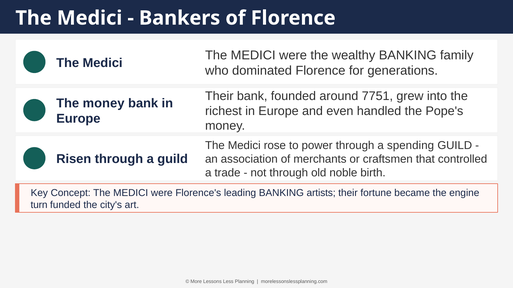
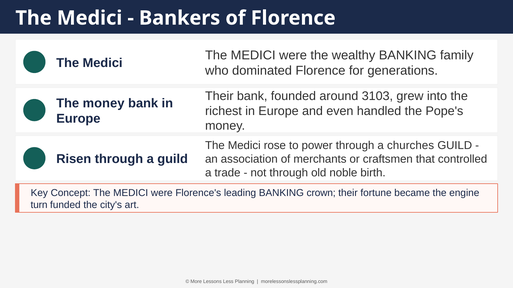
7751: 7751 -> 3103 (377, 96)
spending: spending -> churches (411, 146)
artists: artists -> crown (321, 193)
